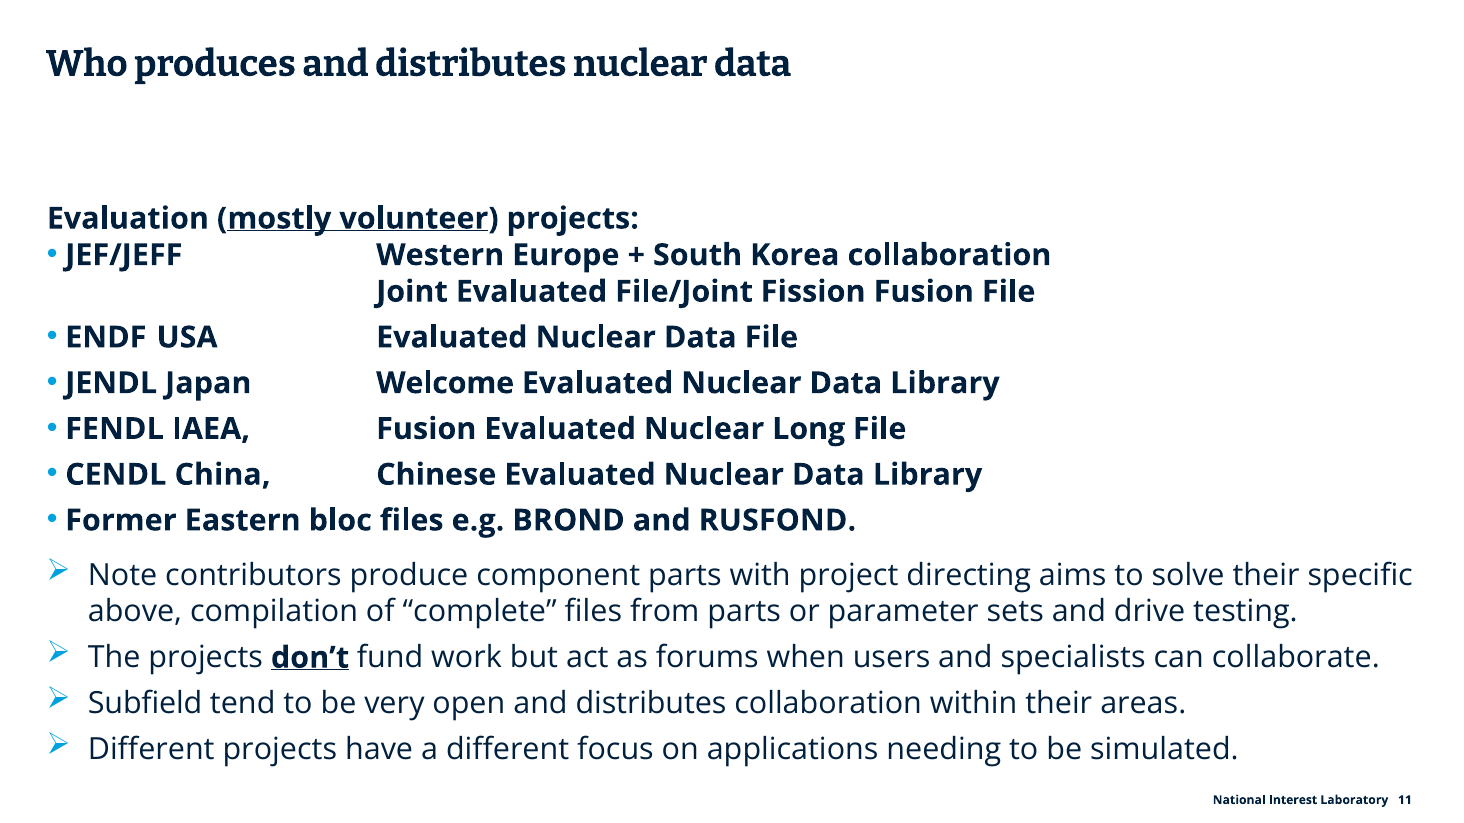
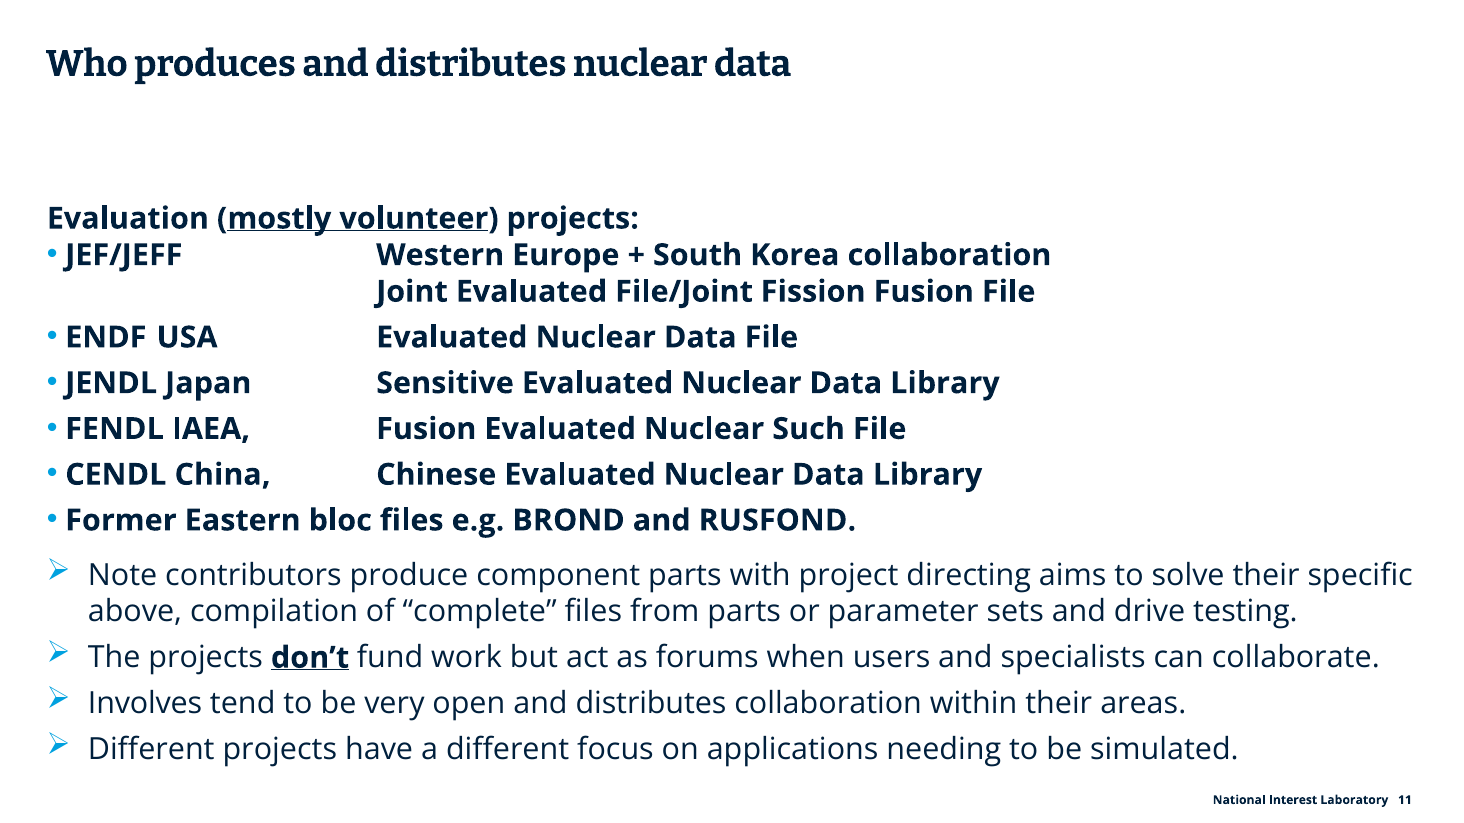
Welcome: Welcome -> Sensitive (445, 383)
Long: Long -> Such (809, 429)
Subfield: Subfield -> Involves (145, 704)
